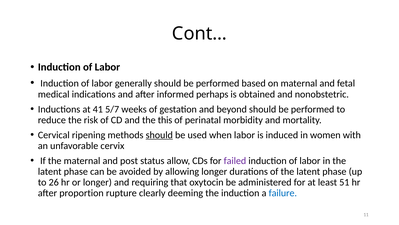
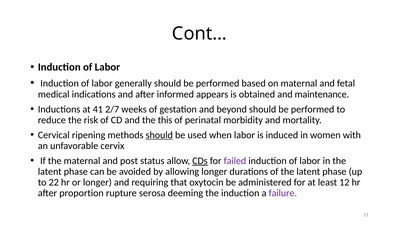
perhaps: perhaps -> appears (212, 94)
nonobstetric: nonobstetric -> maintenance (322, 94)
5/7: 5/7 -> 2/7 (112, 109)
CDs underline: none -> present (200, 160)
26: 26 -> 22 (54, 182)
51: 51 -> 12 (344, 182)
clearly: clearly -> serosa (152, 193)
failure colour: blue -> purple (283, 193)
